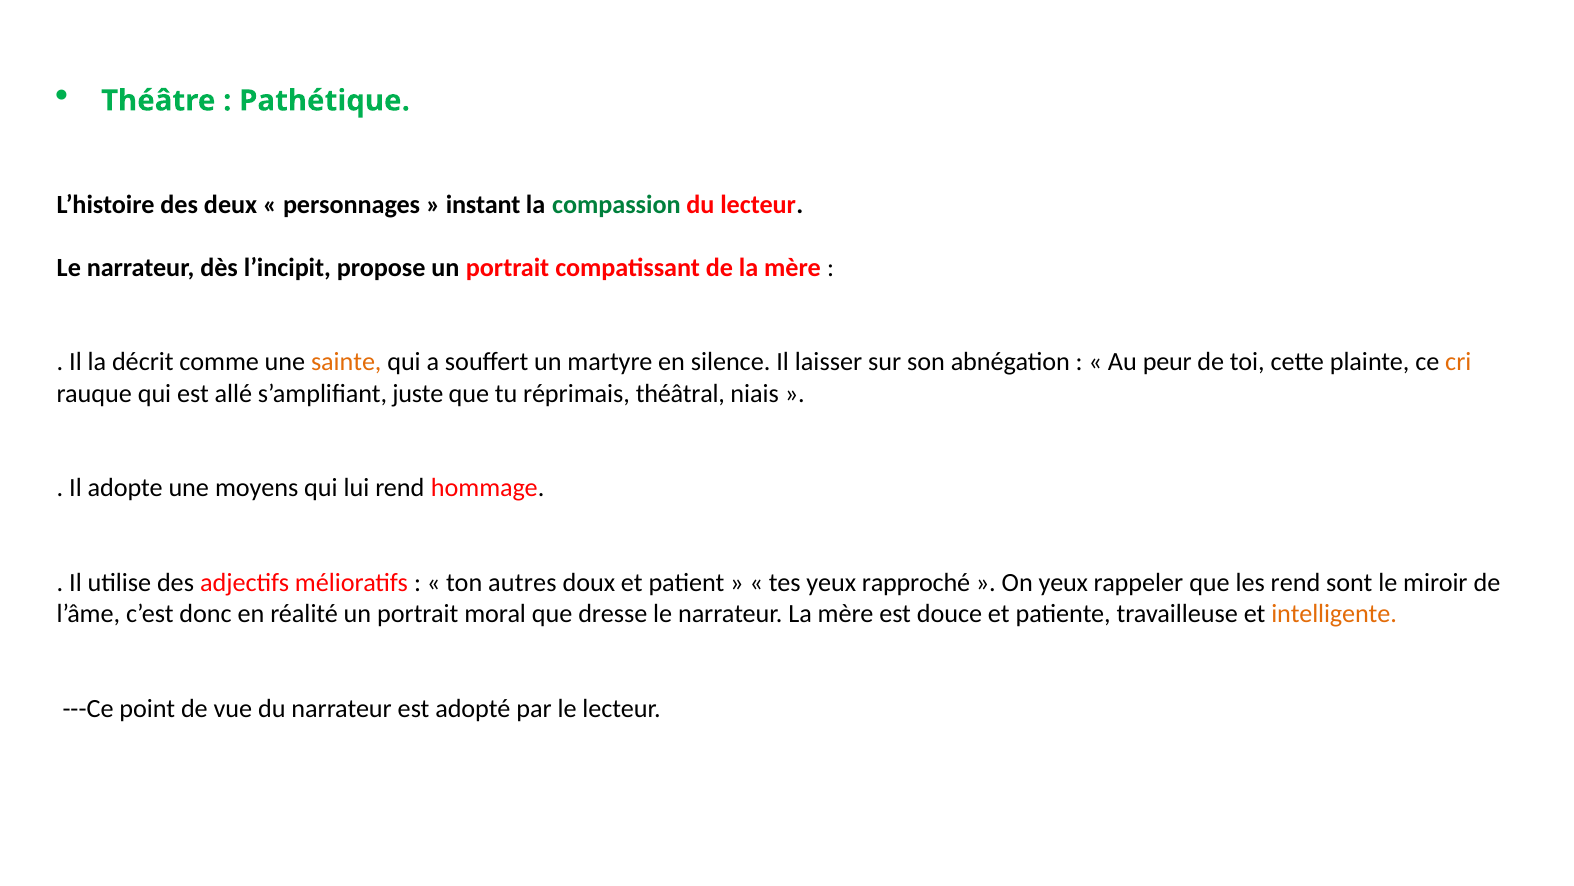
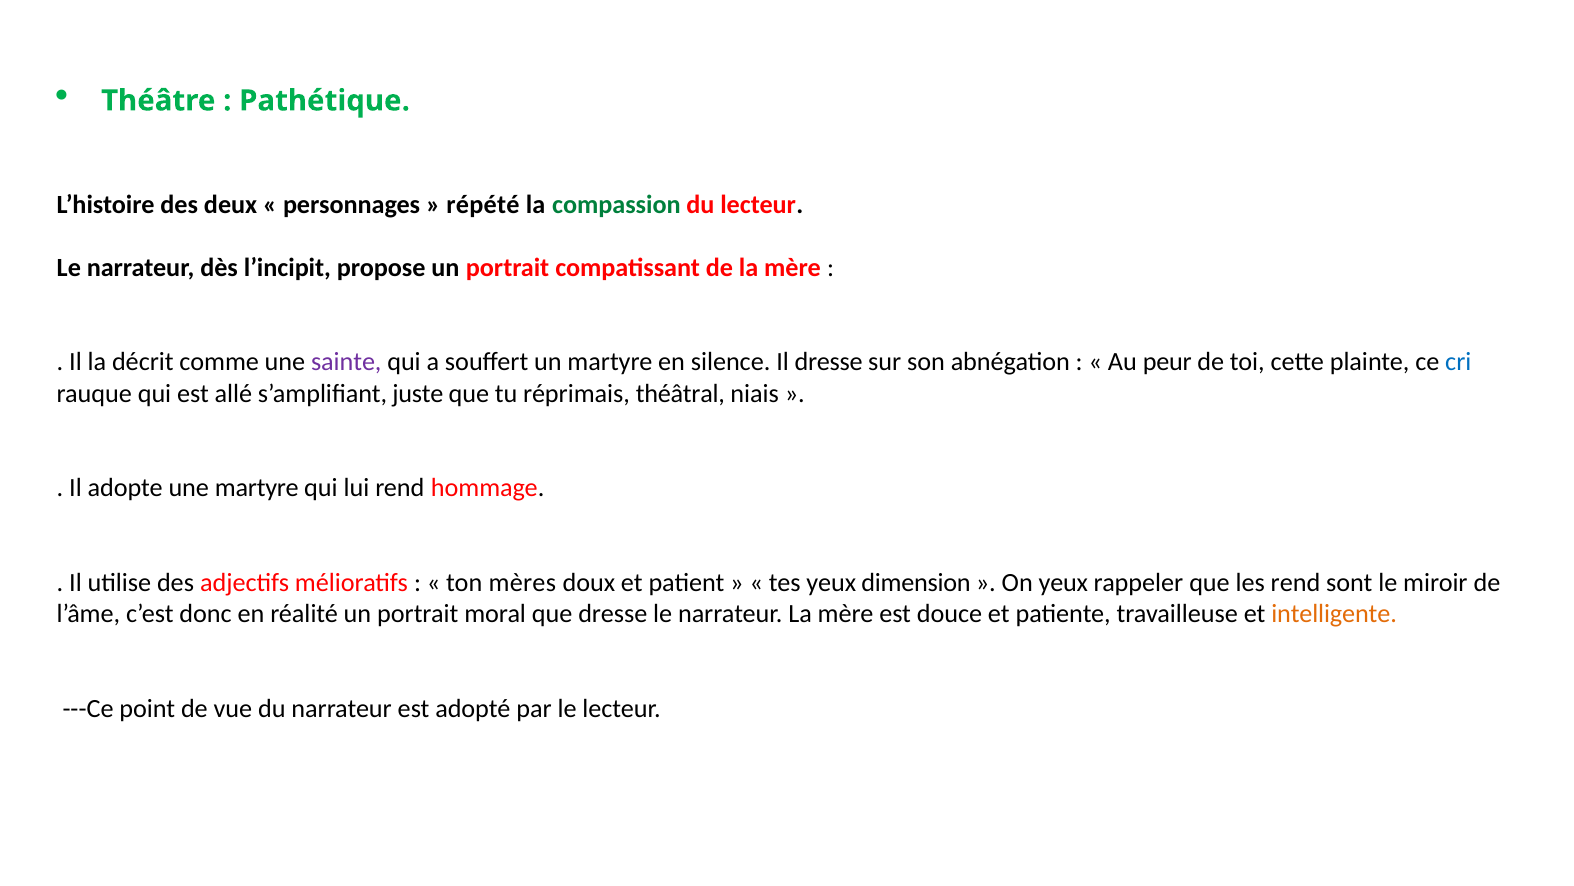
instant: instant -> répété (483, 205)
sainte colour: orange -> purple (346, 362)
Il laisser: laisser -> dresse (829, 362)
cri colour: orange -> blue (1458, 362)
une moyens: moyens -> martyre (257, 488)
autres: autres -> mères (522, 582)
rapproché: rapproché -> dimension (916, 582)
